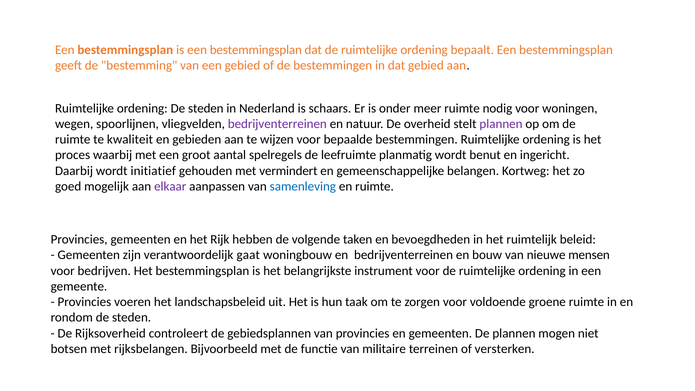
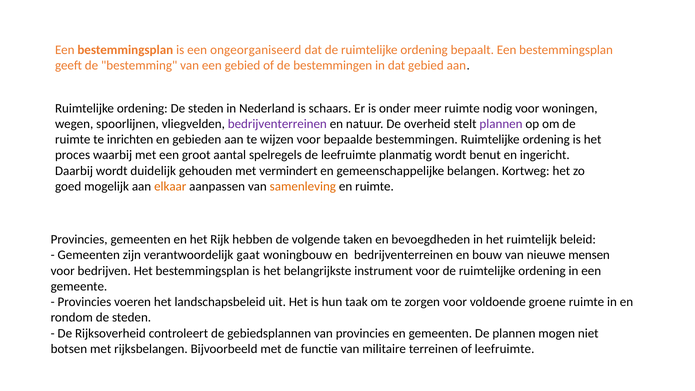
is een bestemmingsplan: bestemmingsplan -> ongeorganiseerd (256, 50)
kwaliteit: kwaliteit -> inrichten (130, 140)
initiatief: initiatief -> duidelijk (153, 171)
elkaar colour: purple -> orange (170, 186)
samenleving colour: blue -> orange (303, 186)
of versterken: versterken -> leefruimte (505, 349)
